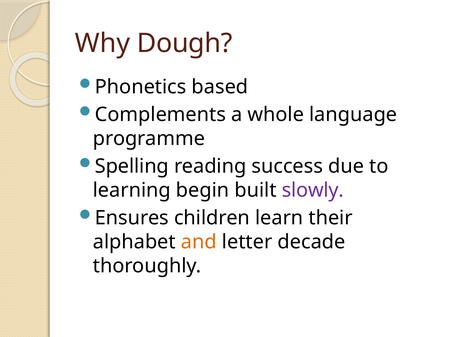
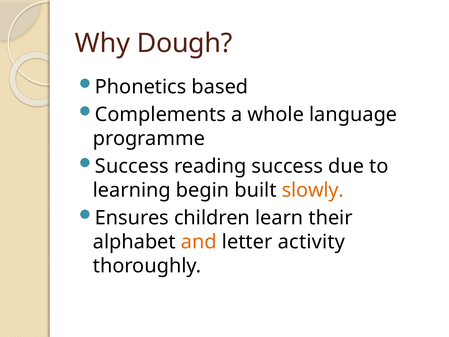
Spelling: Spelling -> Success (132, 166)
slowly colour: purple -> orange (313, 190)
decade: decade -> activity (311, 242)
